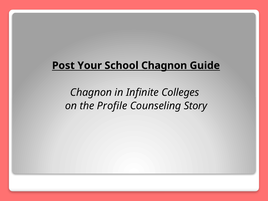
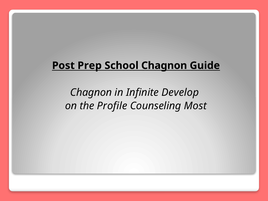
Your: Your -> Prep (90, 66)
Colleges: Colleges -> Develop (180, 92)
Story: Story -> Most (195, 106)
